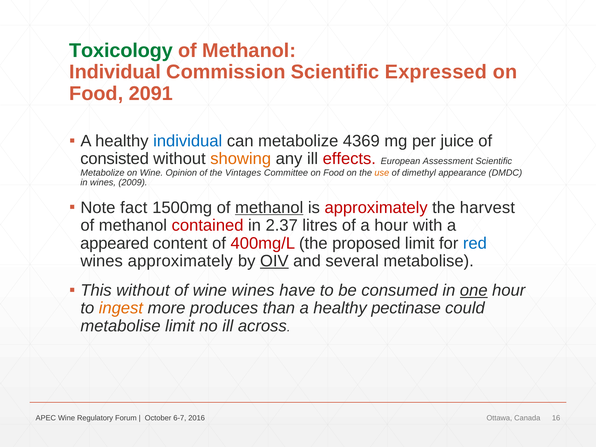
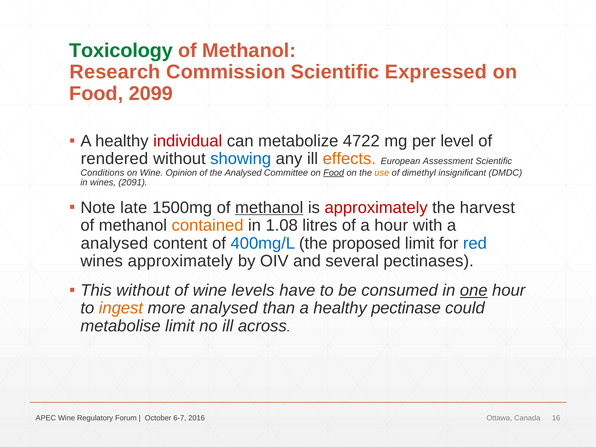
Individual: Individual -> Research (115, 72)
2091: 2091 -> 2099 (151, 93)
individual colour: blue -> red (188, 141)
4369: 4369 -> 4722 (361, 141)
juice: juice -> level (457, 141)
consisted: consisted -> rendered (114, 159)
showing colour: orange -> blue (241, 159)
effects colour: red -> orange (349, 159)
Metabolize: Metabolize -> Conditions (102, 173)
the Vintages: Vintages -> Analysed (243, 173)
Food underline: none -> present (334, 173)
appearance: appearance -> insignificant (462, 173)
2009: 2009 -> 2091 (133, 183)
fact: fact -> late (134, 208)
contained colour: red -> orange (208, 225)
2.37: 2.37 -> 1.08 (282, 225)
appeared: appeared -> analysed (114, 243)
400mg/L colour: red -> blue (263, 243)
OIV underline: present -> none (274, 261)
several metabolise: metabolise -> pectinases (429, 261)
wine wines: wines -> levels (253, 290)
more produces: produces -> analysed (224, 308)
